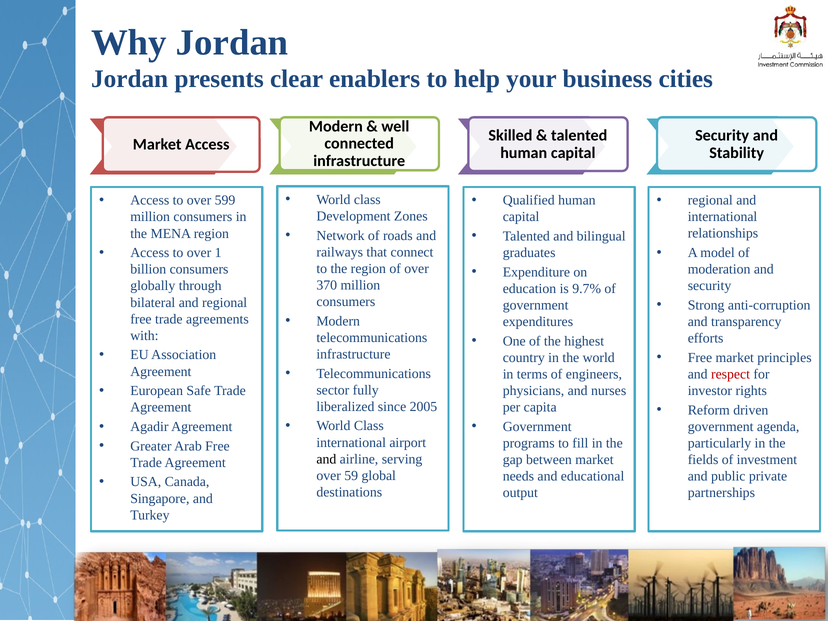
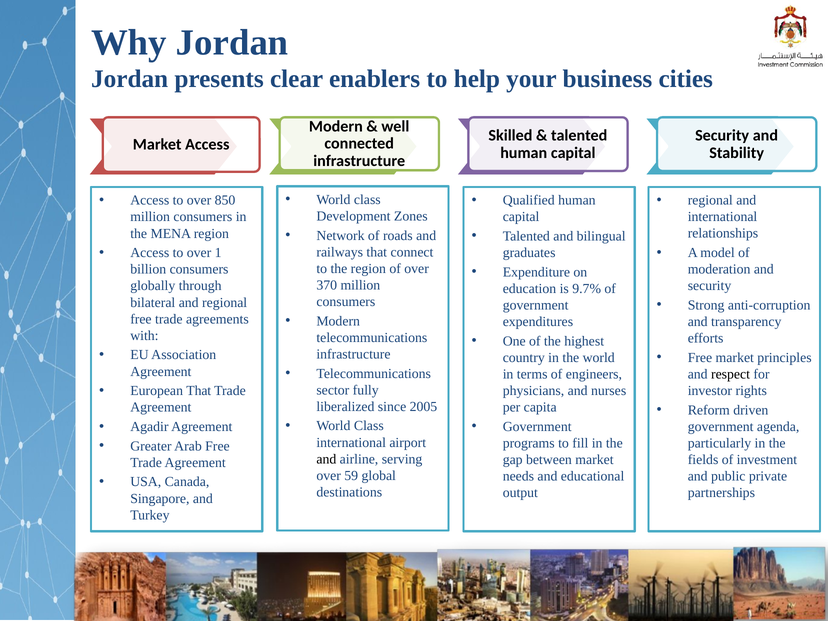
599: 599 -> 850 (225, 200)
respect colour: red -> black (731, 374)
European Safe: Safe -> That (199, 391)
